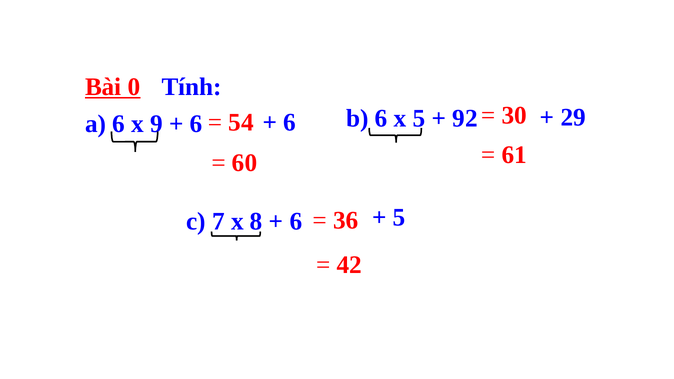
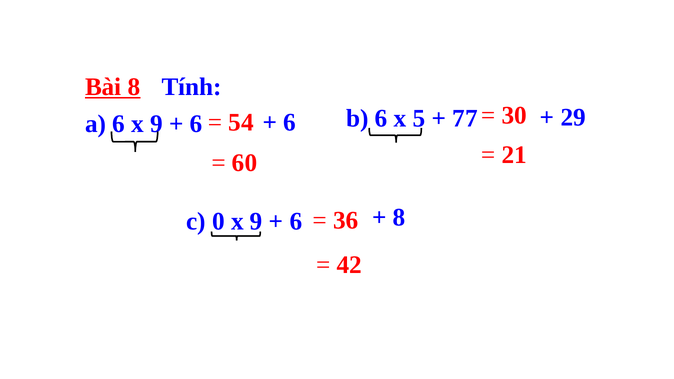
Bài 0: 0 -> 8 (134, 87)
92: 92 -> 77 (465, 118)
61: 61 -> 21 (514, 155)
5: 5 -> 8 (399, 218)
7: 7 -> 0 (218, 221)
8: 8 -> 9 (256, 221)
